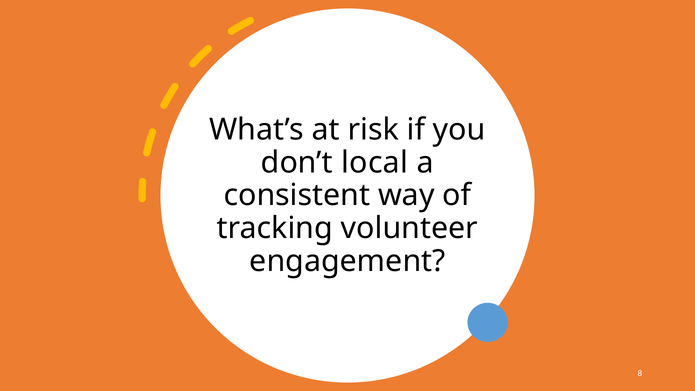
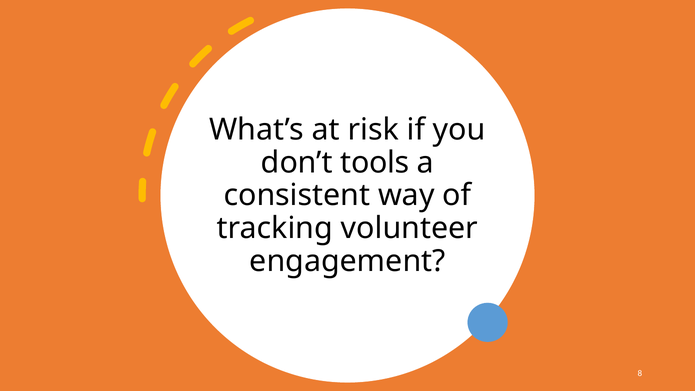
local: local -> tools (375, 162)
